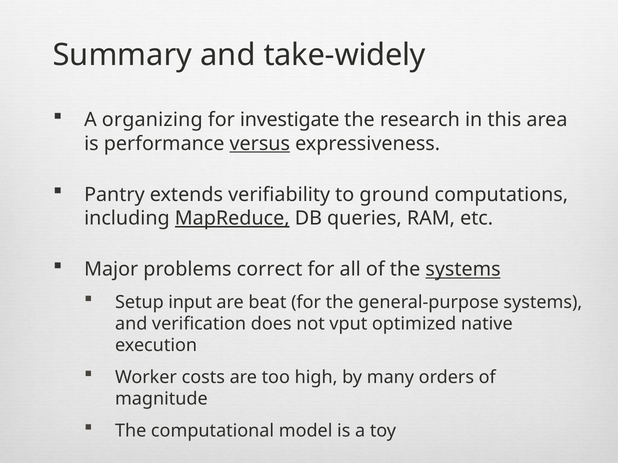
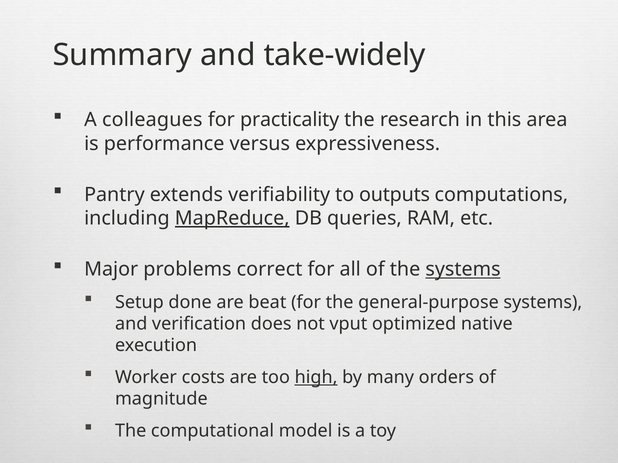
organizing: organizing -> colleagues (152, 120)
investigate: investigate -> practicality (290, 120)
versus underline: present -> none (260, 144)
ground: ground -> outputs (395, 195)
input: input -> done (190, 302)
high underline: none -> present (316, 378)
